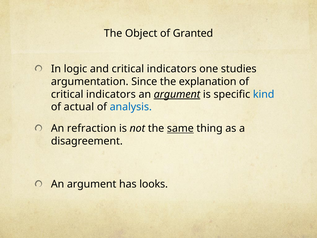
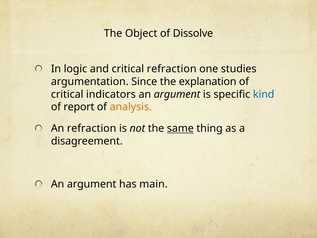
Granted: Granted -> Dissolve (193, 33)
and critical indicators: indicators -> refraction (172, 69)
argument underline: present -> none (177, 94)
actual: actual -> report (79, 107)
analysis colour: blue -> orange (131, 107)
looks: looks -> main (154, 184)
